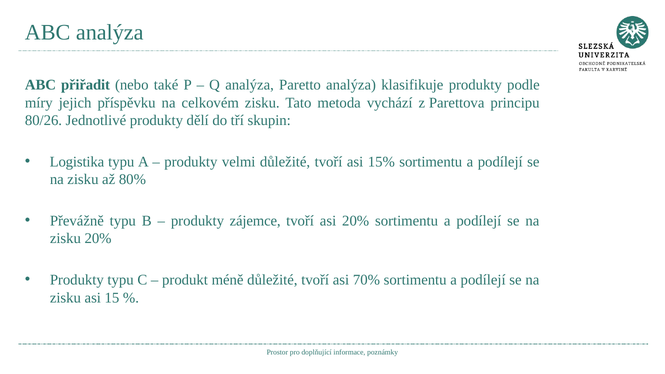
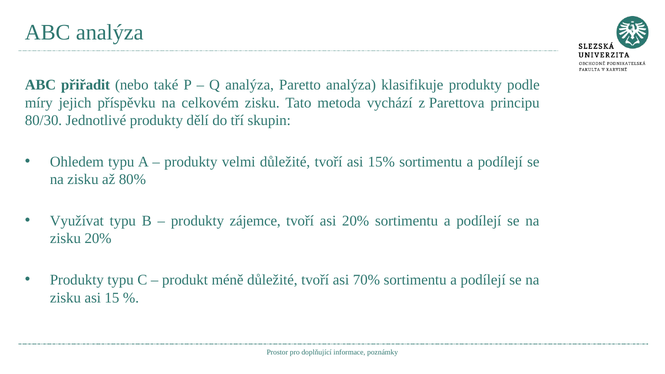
80/26: 80/26 -> 80/30 (43, 120)
Logistika: Logistika -> Ohledem (77, 162)
Převážně: Převážně -> Využívat (77, 221)
